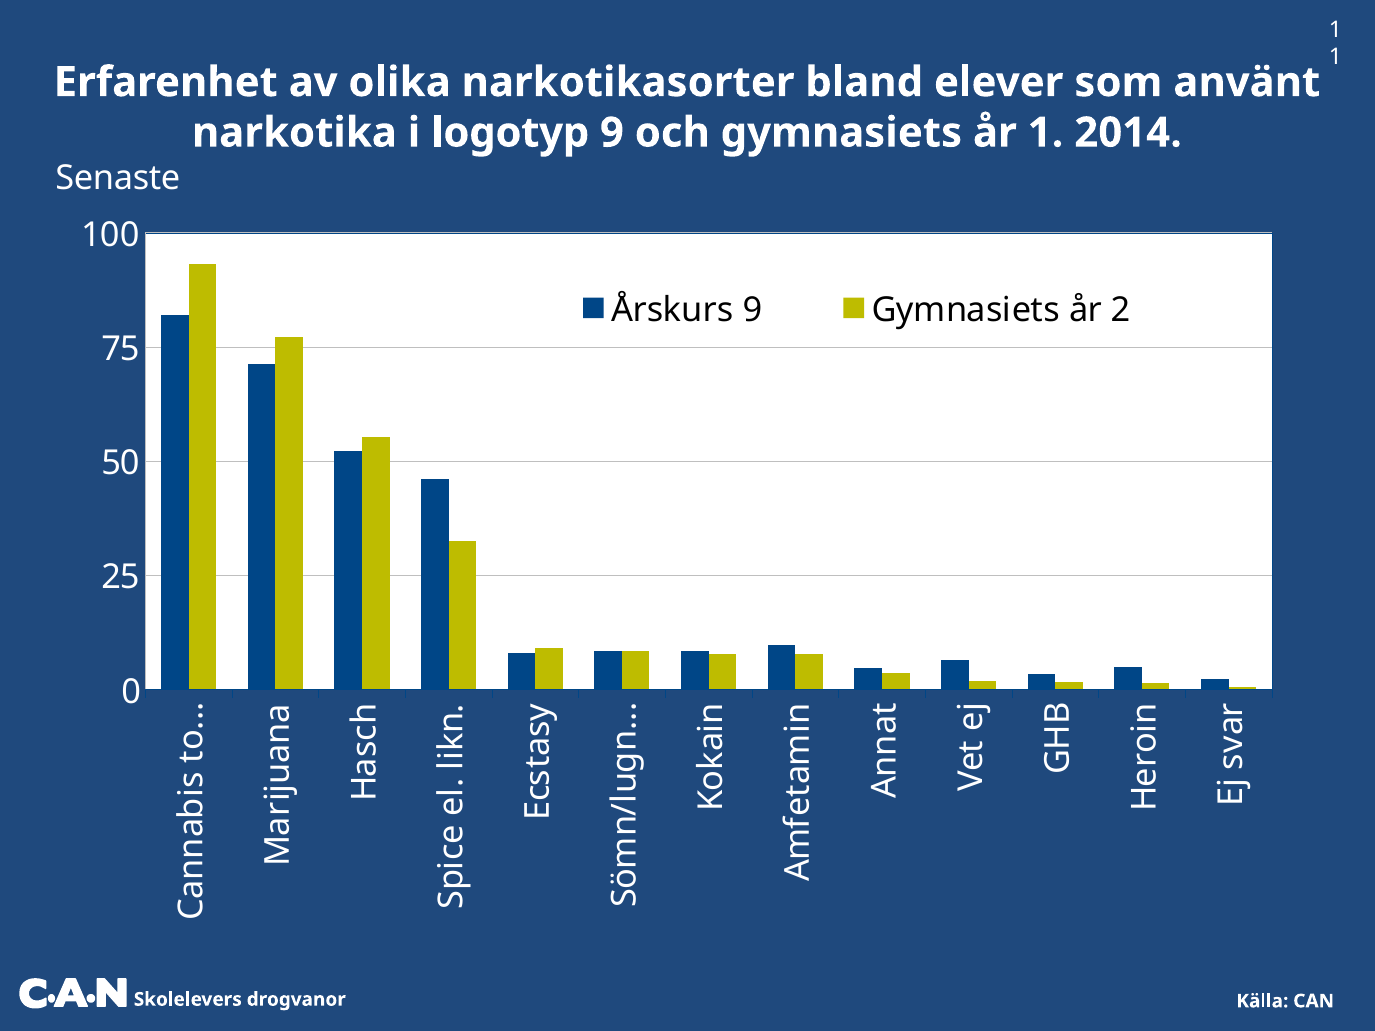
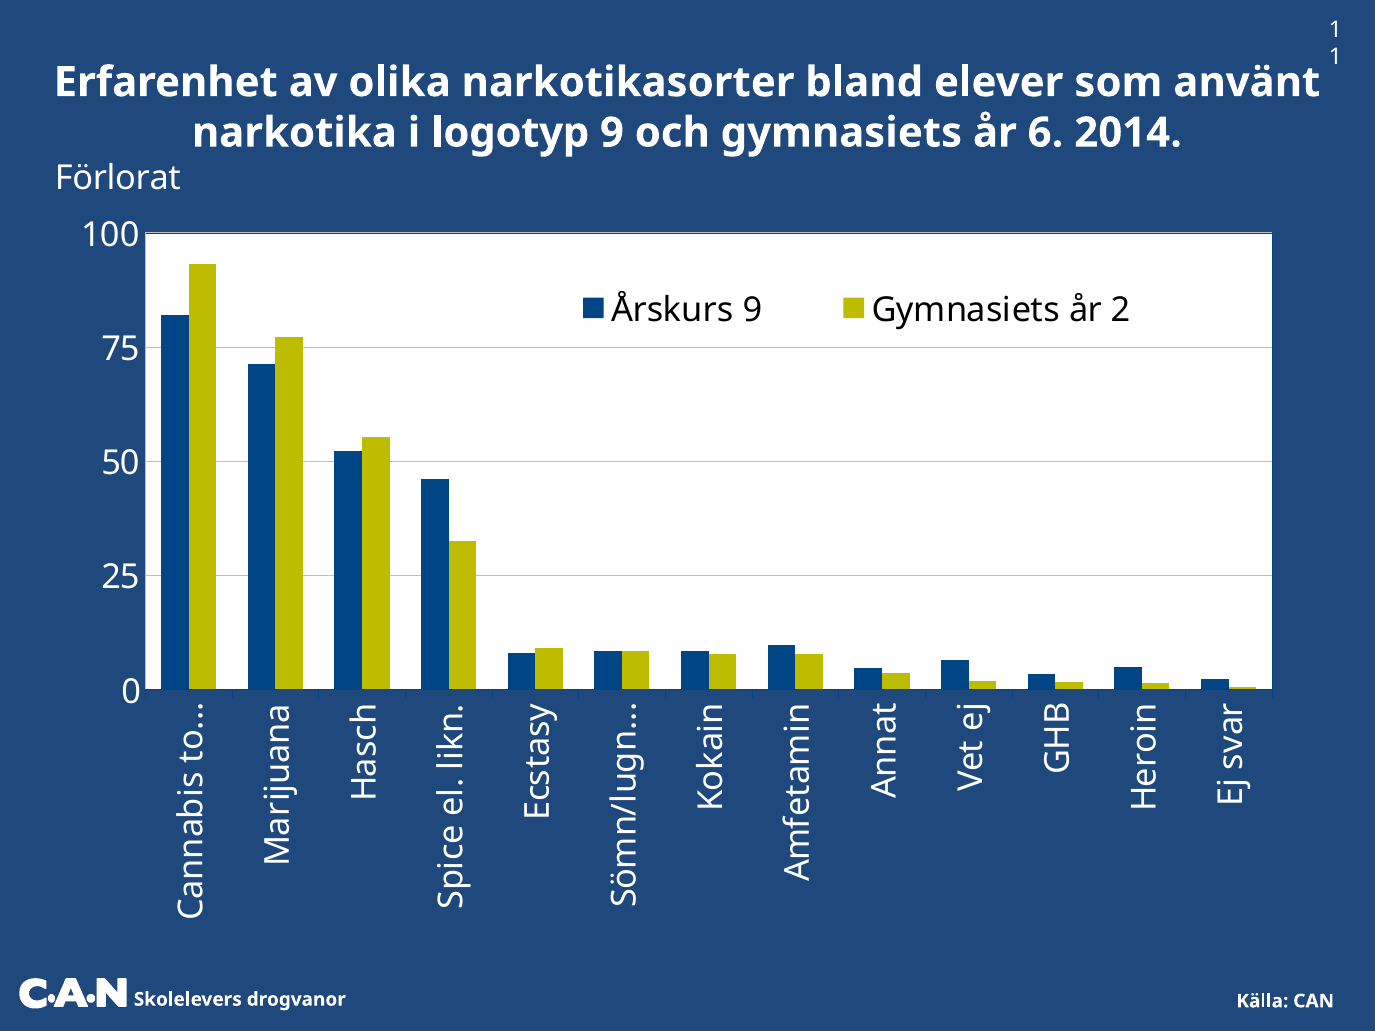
år 1: 1 -> 6 (1046, 133)
Senaste: Senaste -> Förlorat (118, 178)
